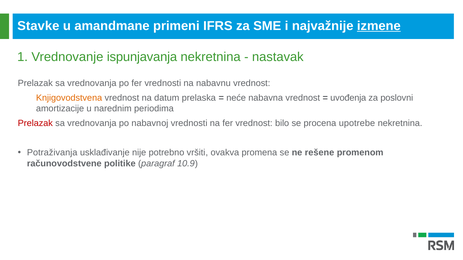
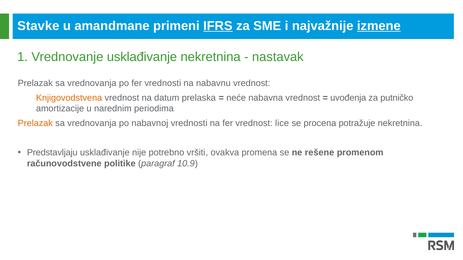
IFRS underline: none -> present (218, 26)
Vrednovanje ispunjavanja: ispunjavanja -> usklađivanje (142, 57)
poslovni: poslovni -> putničko (397, 98)
Prelazak colour: red -> orange (35, 123)
bilo: bilo -> lice (282, 123)
upotrebe: upotrebe -> potražuje (357, 123)
Potraživanja: Potraživanja -> Predstavljaju (52, 153)
